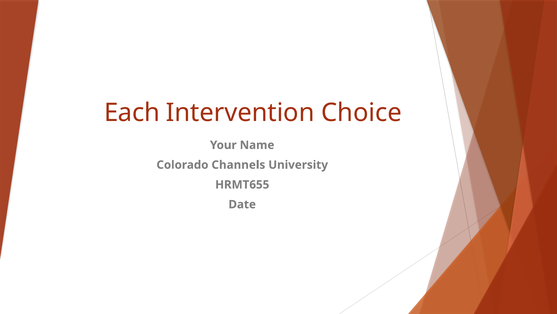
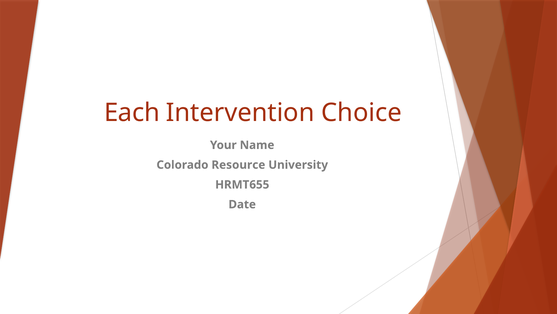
Channels: Channels -> Resource (238, 165)
